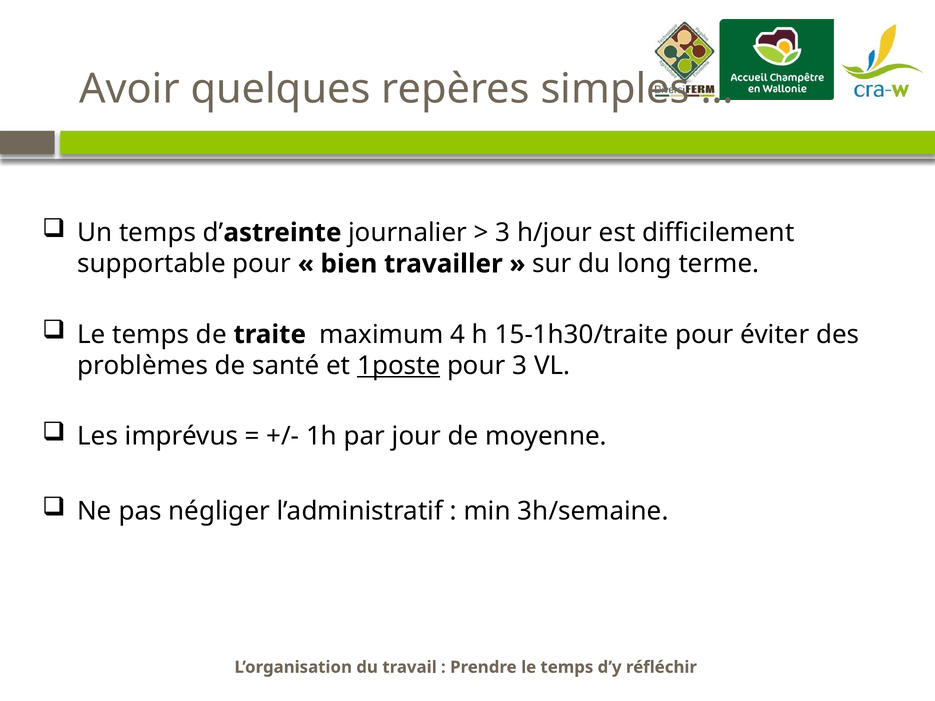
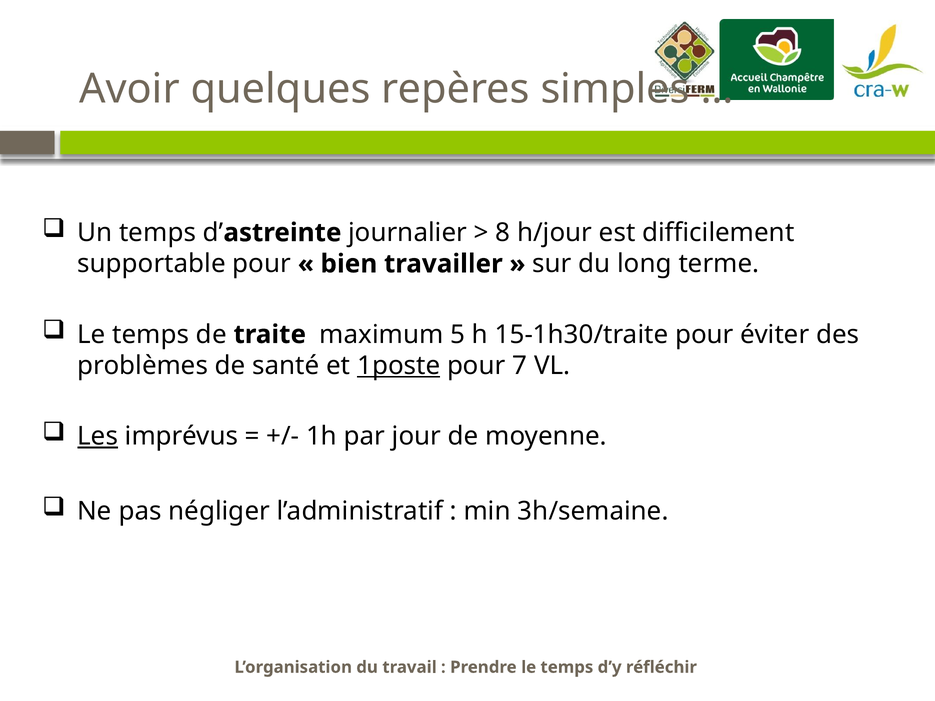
3: 3 -> 8 (503, 233)
4: 4 -> 5 (458, 335)
pour 3: 3 -> 7 (520, 366)
Les underline: none -> present (98, 436)
